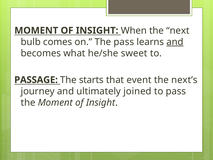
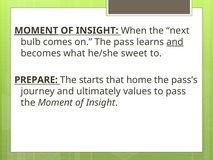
MOMENT underline: none -> present (36, 30)
PASSAGE: PASSAGE -> PREPARE (36, 80)
event: event -> home (139, 80)
next’s: next’s -> pass’s (184, 80)
joined: joined -> values (137, 91)
